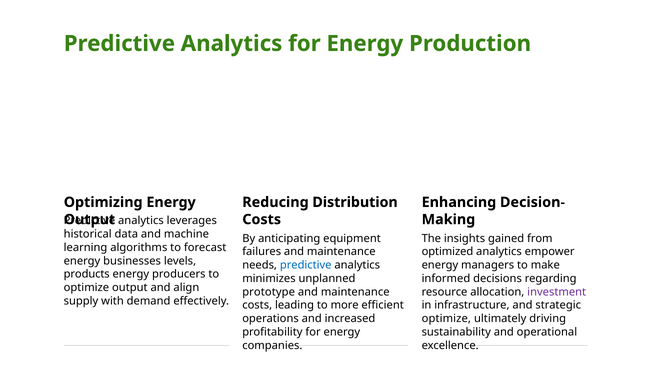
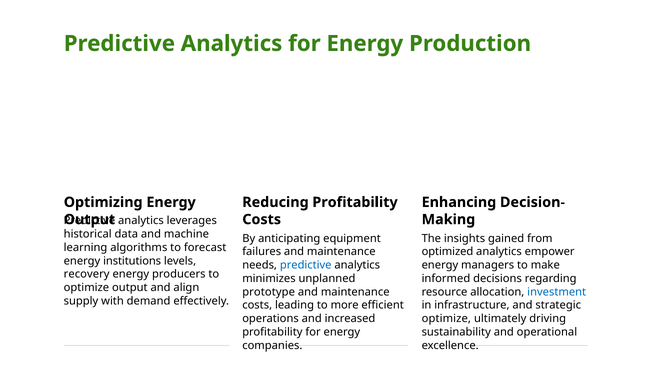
Reducing Distribution: Distribution -> Profitability (355, 202)
businesses: businesses -> institutions (132, 261)
products: products -> recovery (87, 275)
investment colour: purple -> blue (557, 292)
